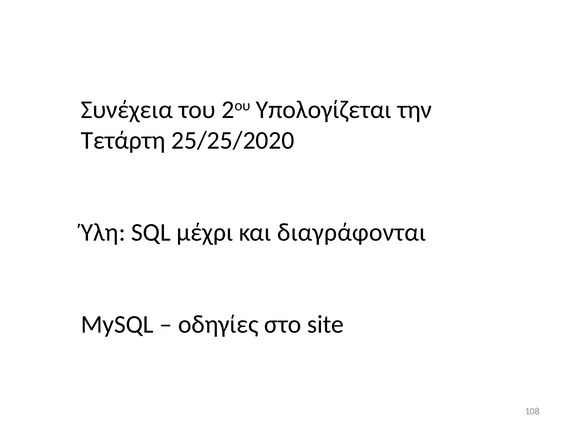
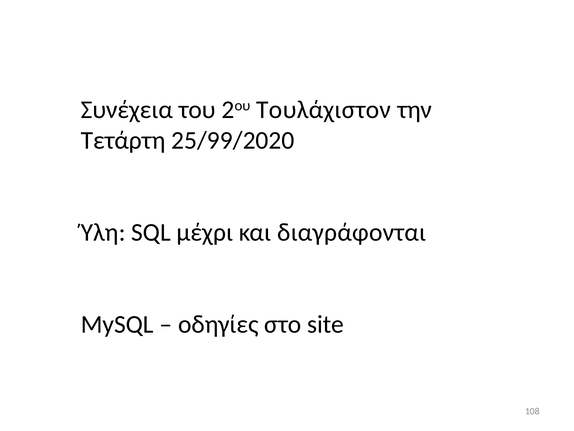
Υπολογίζεται: Υπολογίζεται -> Τουλάχιστον (324, 110)
25/25/2020: 25/25/2020 -> 25/99/2020 (233, 140)
